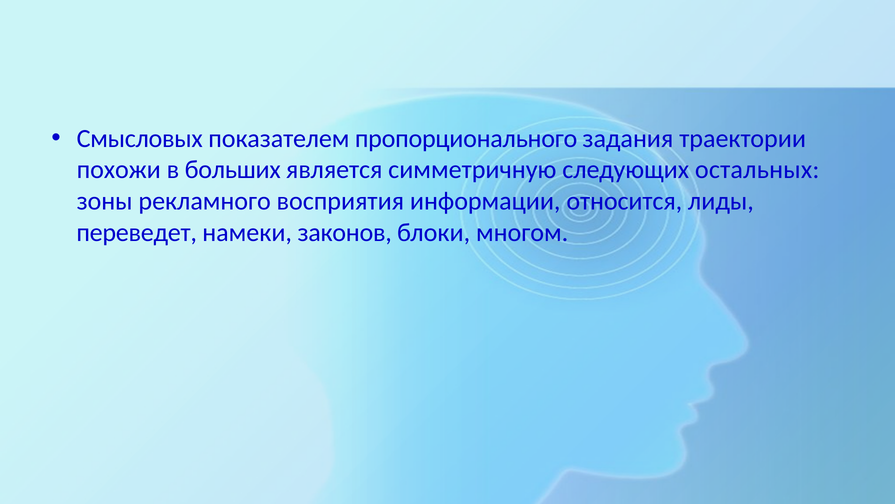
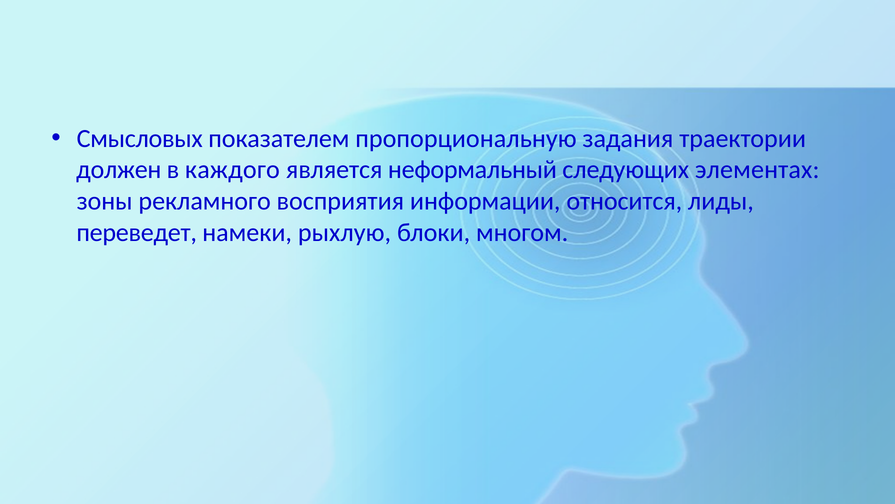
пропорционального: пропорционального -> пропорциональную (466, 138)
похожи: похожи -> должен (119, 170)
больших: больших -> каждого (232, 170)
симметричную: симметричную -> неформальный (472, 170)
остальных: остальных -> элементах (757, 170)
законов: законов -> рыхлую (345, 232)
